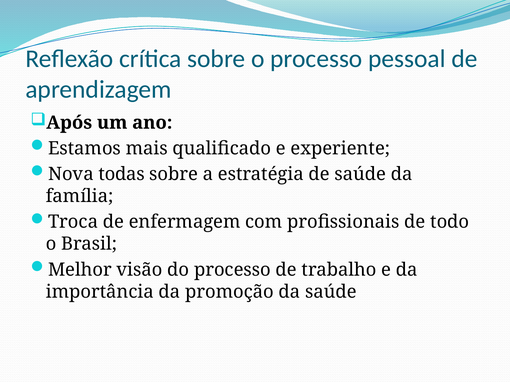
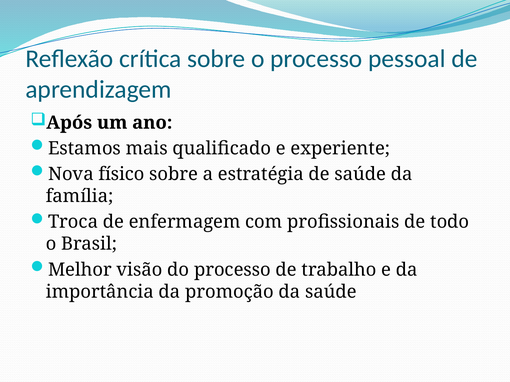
todas: todas -> físico (122, 174)
